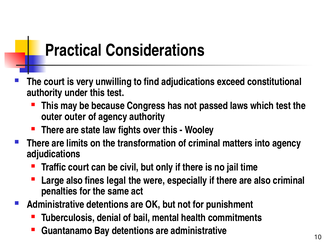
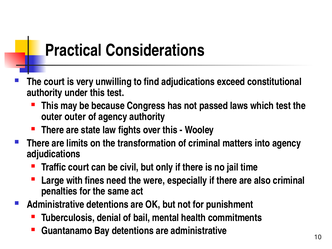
Large also: also -> with (74, 180)
legal: legal -> need (116, 180)
